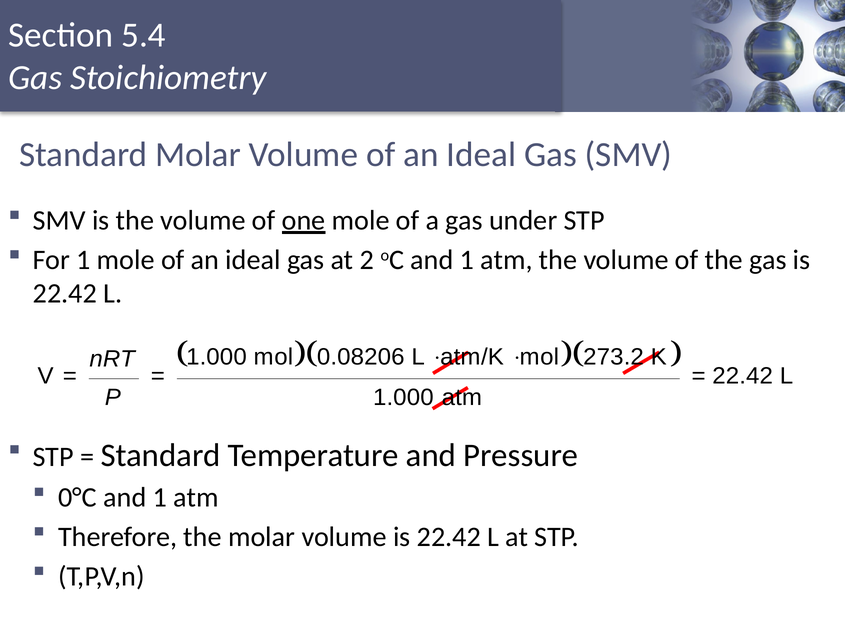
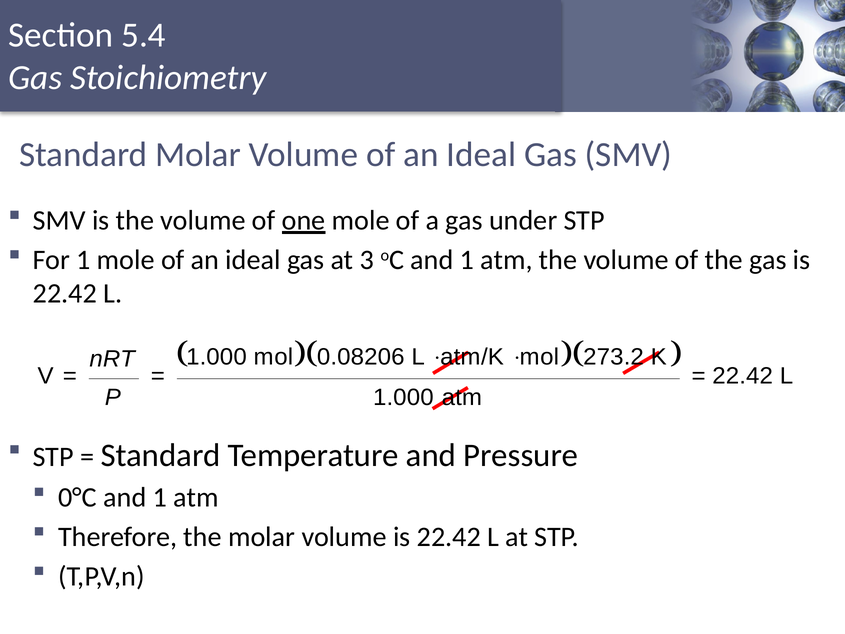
2: 2 -> 3 (367, 260)
